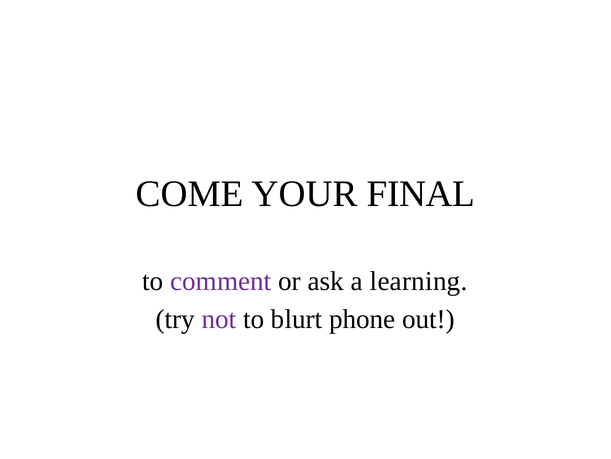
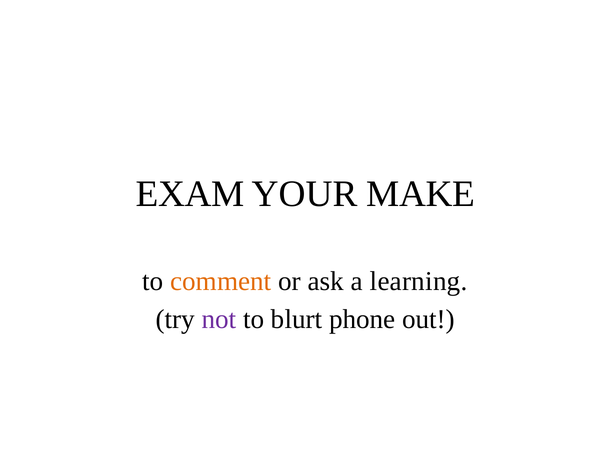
COME: COME -> EXAM (190, 194)
FINAL: FINAL -> MAKE (421, 194)
comment colour: purple -> orange (221, 281)
